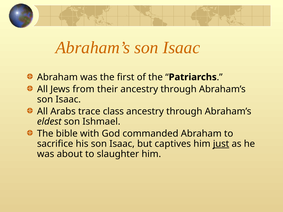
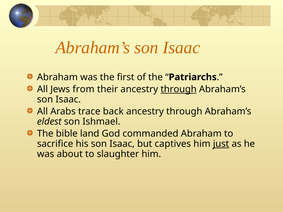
through underline: none -> present (179, 89)
class: class -> back (113, 112)
with: with -> land (90, 134)
